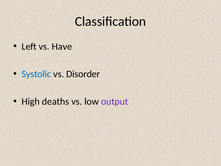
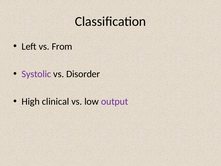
Have: Have -> From (62, 46)
Systolic colour: blue -> purple (36, 74)
deaths: deaths -> clinical (56, 101)
